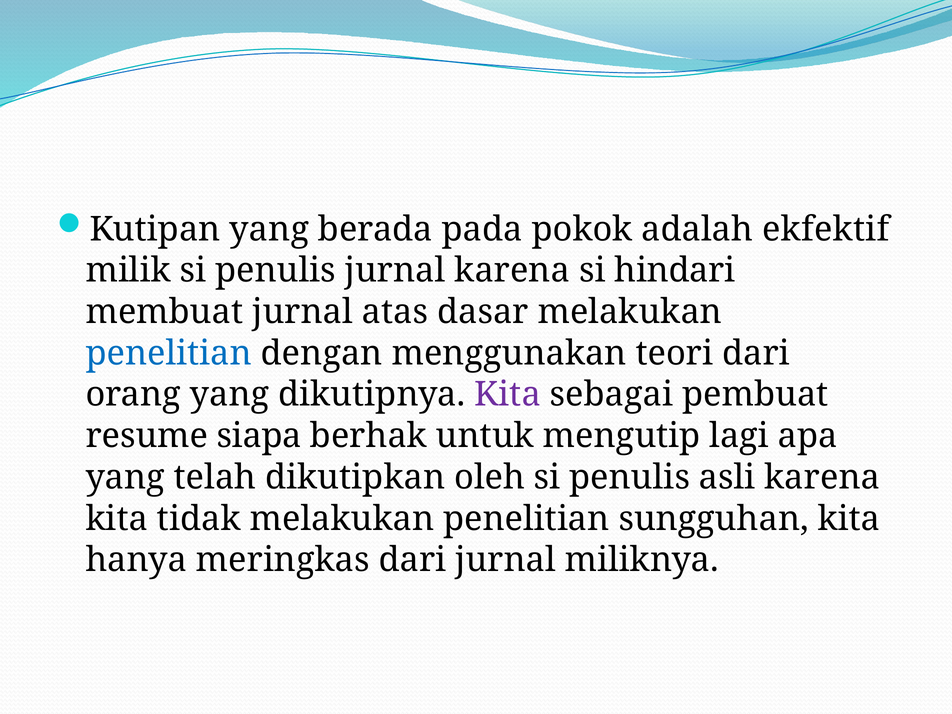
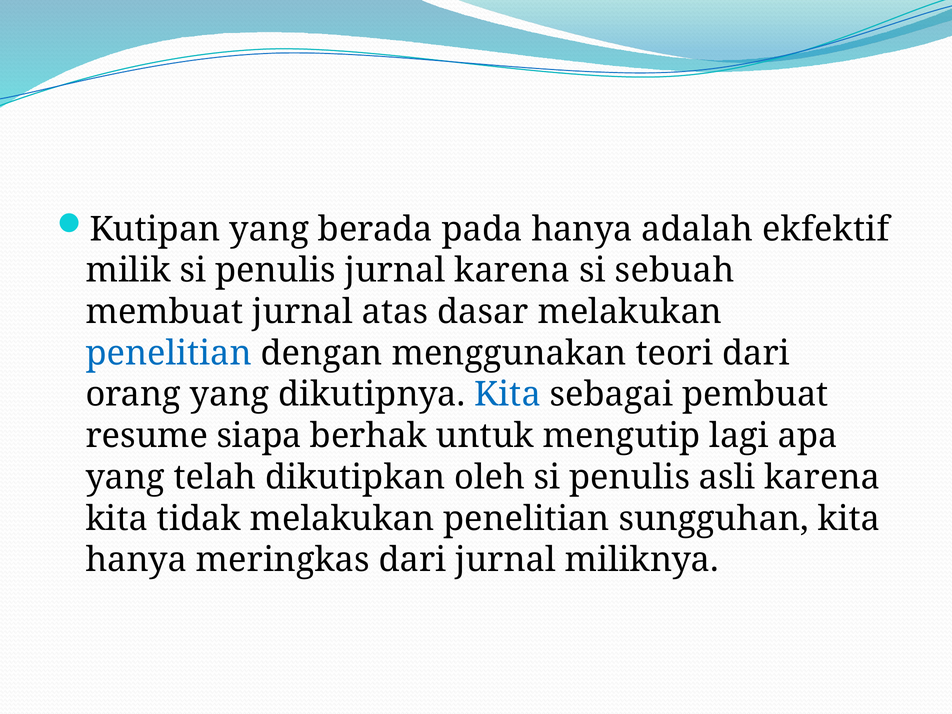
pada pokok: pokok -> hanya (582, 229)
hindari: hindari -> sebuah (675, 271)
Kita colour: purple -> blue (508, 395)
